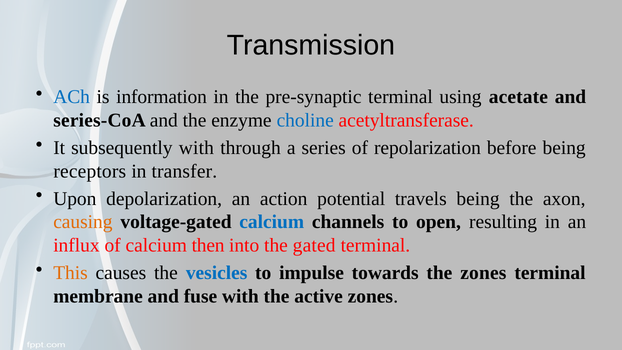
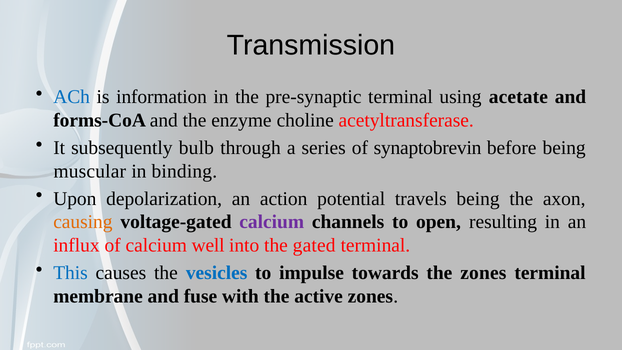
series-CoA: series-CoA -> forms-CoA (100, 120)
choline colour: blue -> black (305, 120)
subsequently with: with -> bulb (196, 148)
repolarization: repolarization -> synaptobrevin (428, 148)
receptors: receptors -> muscular (90, 171)
transfer: transfer -> binding (184, 171)
calcium colour: blue -> purple (272, 222)
then: then -> well (208, 245)
This colour: orange -> blue (71, 273)
